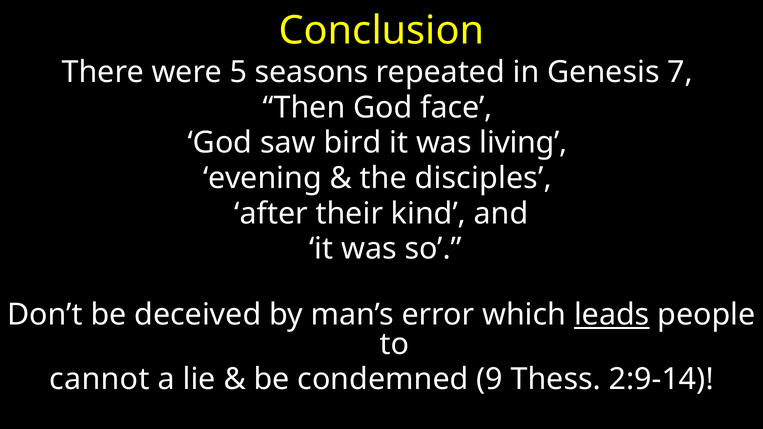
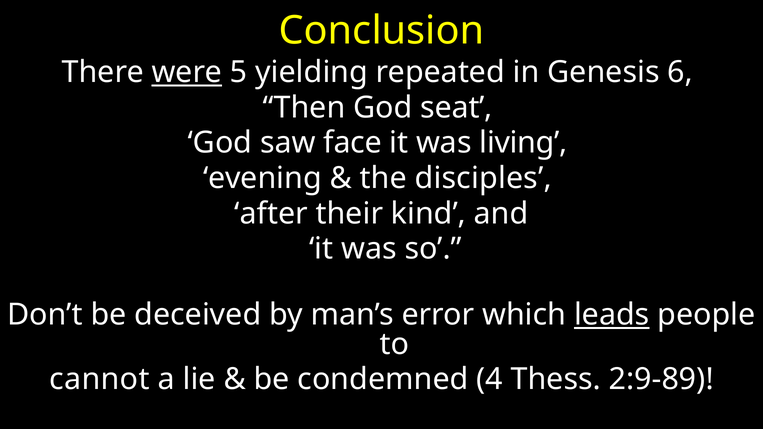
were underline: none -> present (187, 72)
seasons: seasons -> yielding (312, 72)
7: 7 -> 6 (680, 72)
face: face -> seat (456, 108)
bird: bird -> face (353, 143)
9: 9 -> 4 (490, 379)
2:9-14: 2:9-14 -> 2:9-89 (661, 379)
